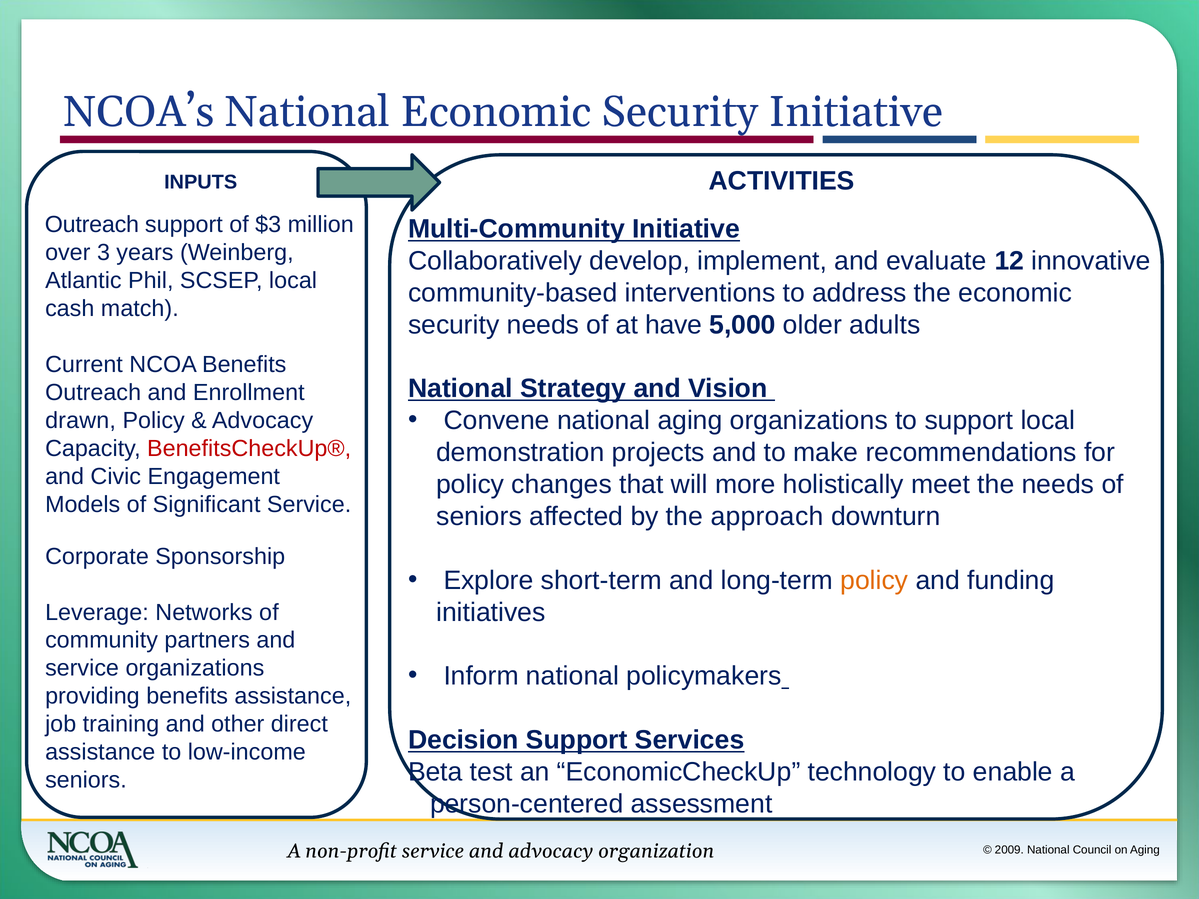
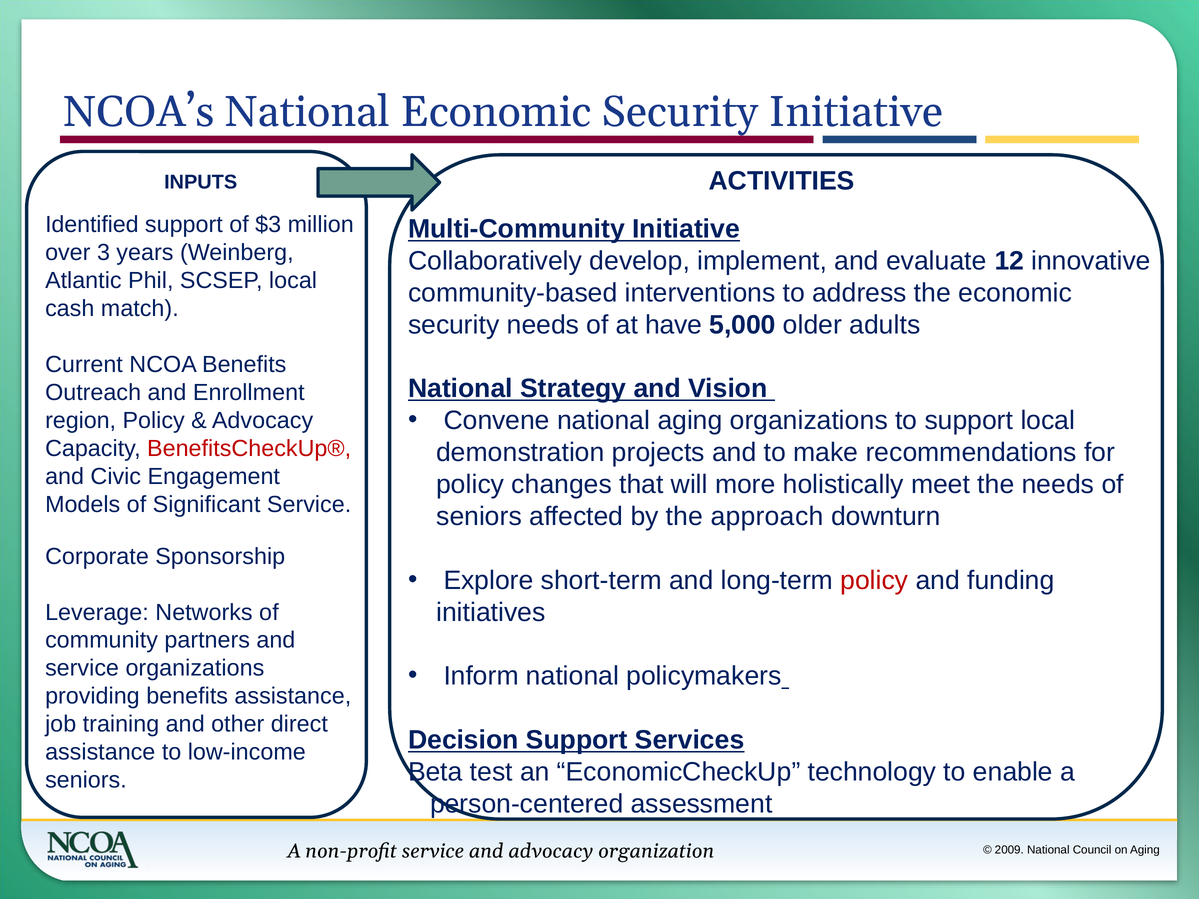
Outreach: Outreach -> Identified (92, 225)
drawn: drawn -> region (81, 421)
policy colour: orange -> red (874, 581)
